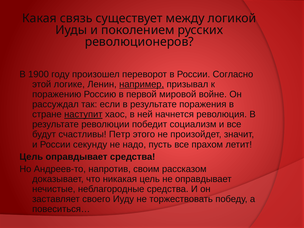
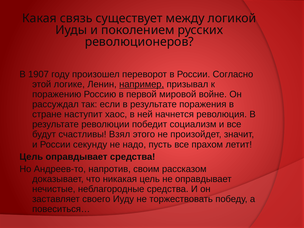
1900: 1900 -> 1907 (38, 74)
наступит underline: present -> none (83, 114)
Петр: Петр -> Взял (120, 134)
